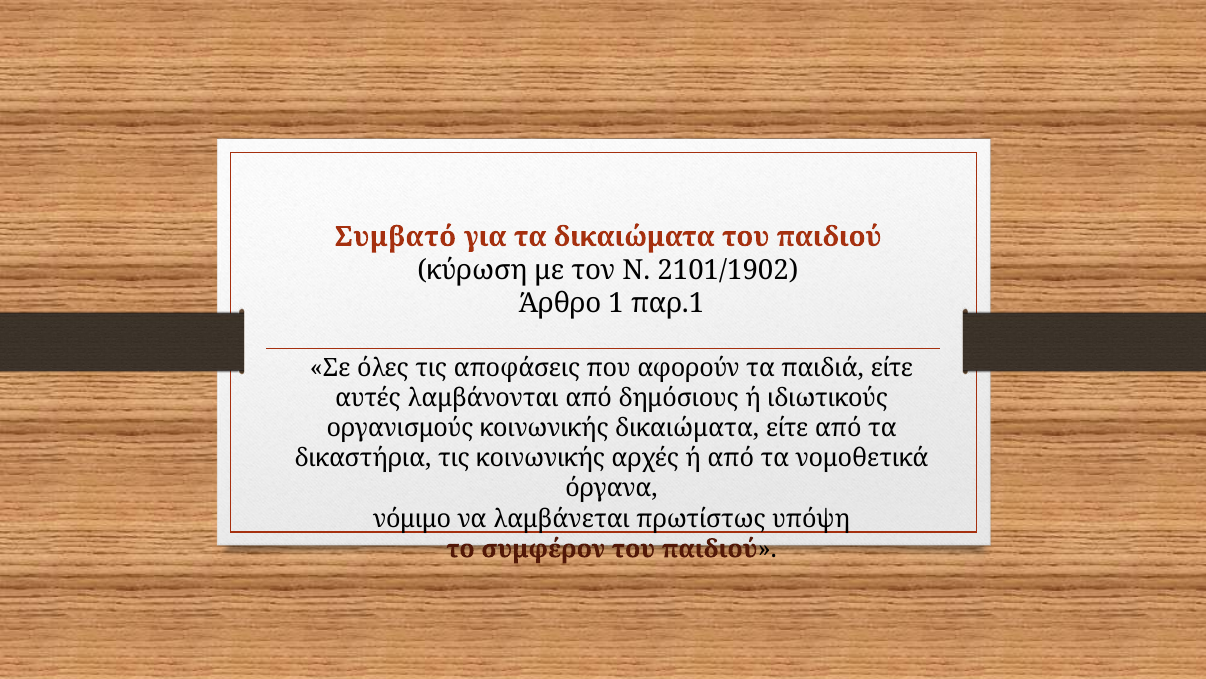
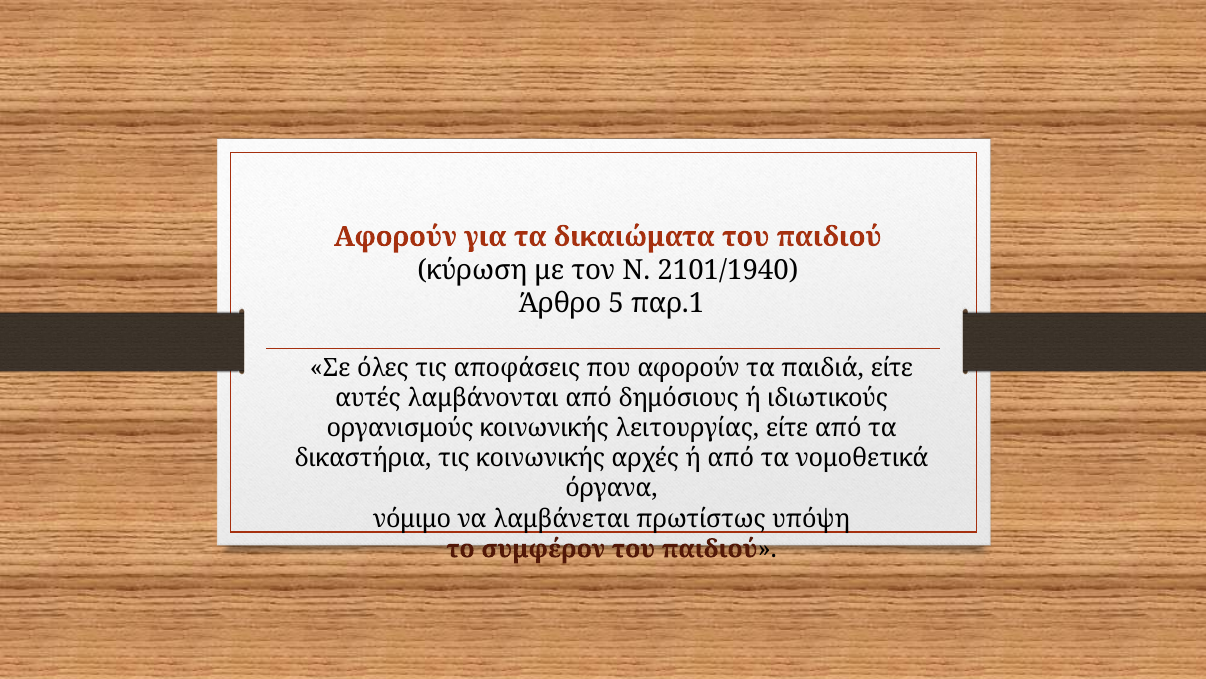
Συμβατό: Συμβατό -> Αφορούν (395, 237)
2101/1902: 2101/1902 -> 2101/1940 (728, 270)
1: 1 -> 5 (616, 303)
κοινωνικής δικαιώματα: δικαιώματα -> λειτουργίας (687, 428)
